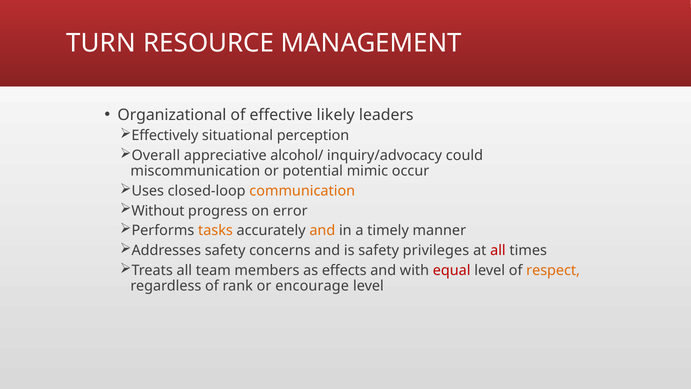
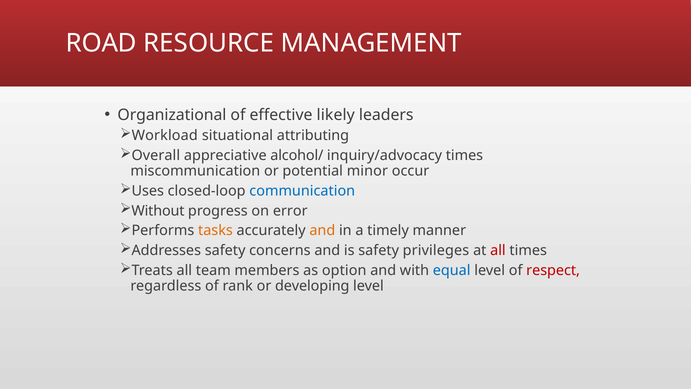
TURN: TURN -> ROAD (101, 43)
Effectively: Effectively -> Workload (165, 135)
perception: perception -> attributing (313, 135)
inquiry/advocacy could: could -> times (464, 155)
mimic: mimic -> minor (367, 171)
communication colour: orange -> blue (302, 191)
effects: effects -> option (344, 270)
equal colour: red -> blue (452, 270)
respect colour: orange -> red (553, 270)
encourage: encourage -> developing (312, 286)
